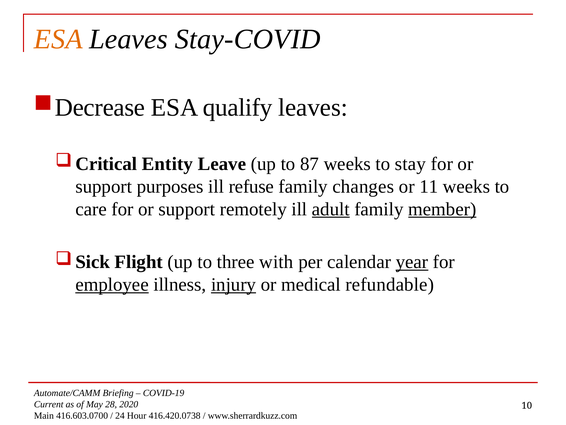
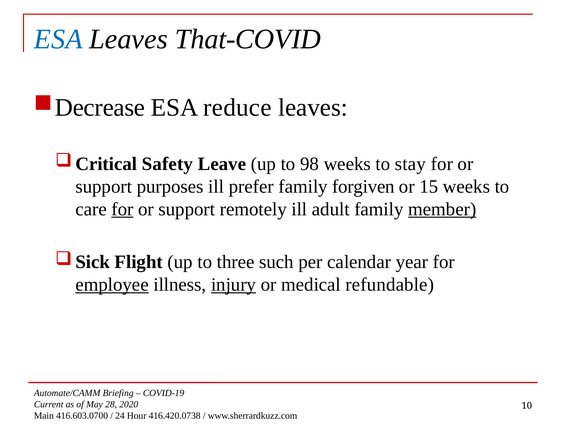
ESA colour: orange -> blue (58, 39)
Stay-COVID: Stay-COVID -> That-COVID (248, 39)
qualify: qualify -> reduce (237, 107)
Entity: Entity -> Safety (167, 164)
87: 87 -> 98 (310, 164)
refuse: refuse -> prefer (251, 186)
changes: changes -> forgiven (363, 186)
11: 11 -> 15 (429, 186)
for underline: none -> present (122, 209)
adult underline: present -> none (331, 209)
with: with -> such (276, 262)
year underline: present -> none (412, 262)
